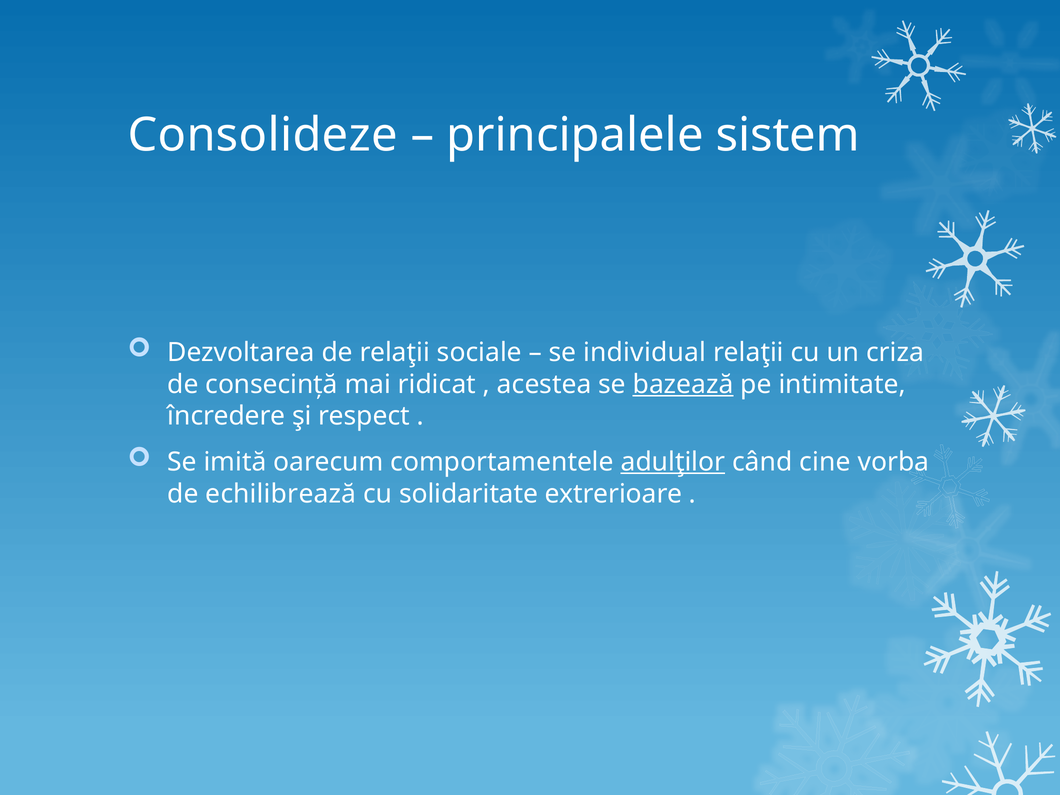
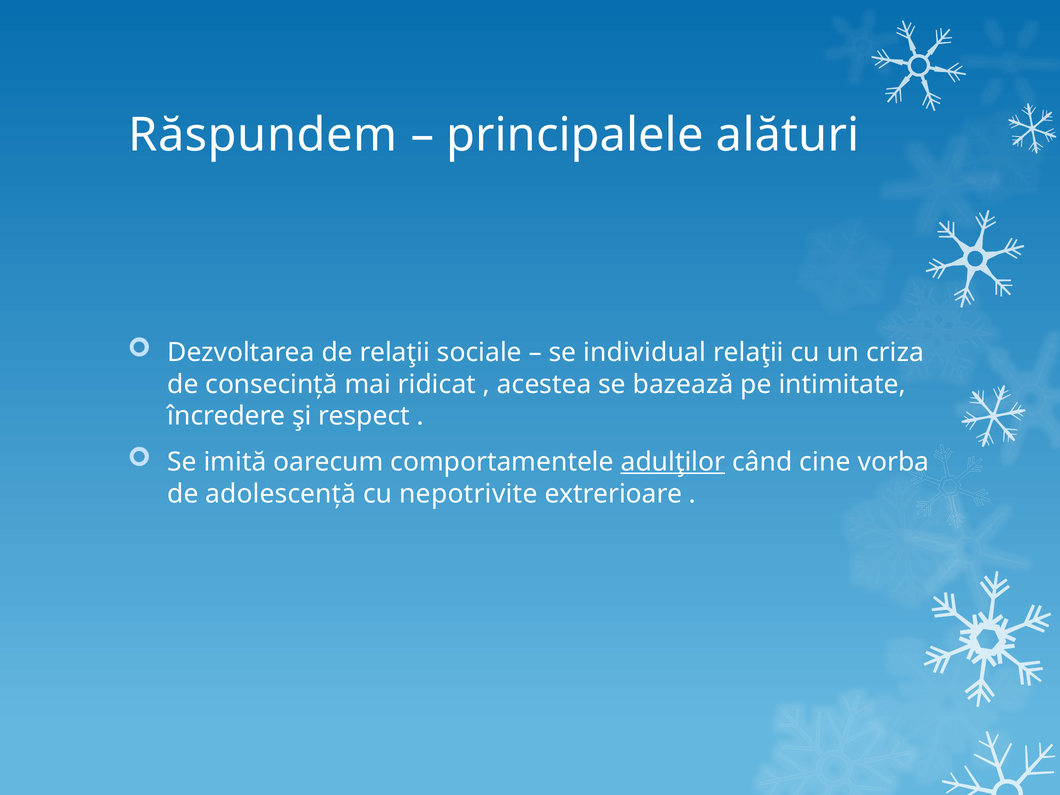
Consolideze: Consolideze -> Răspundem (263, 135)
sistem: sistem -> alături (788, 135)
bazează underline: present -> none (683, 384)
echilibrează: echilibrează -> adolescență (281, 494)
solidaritate: solidaritate -> nepotrivite (468, 494)
